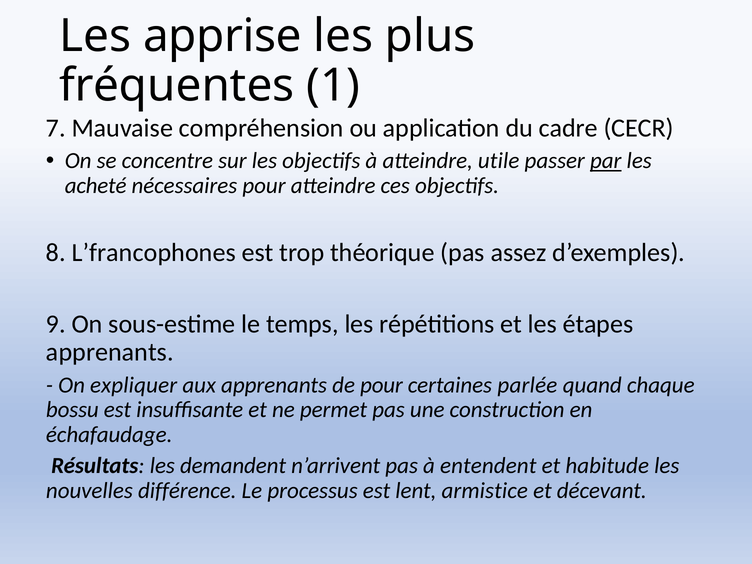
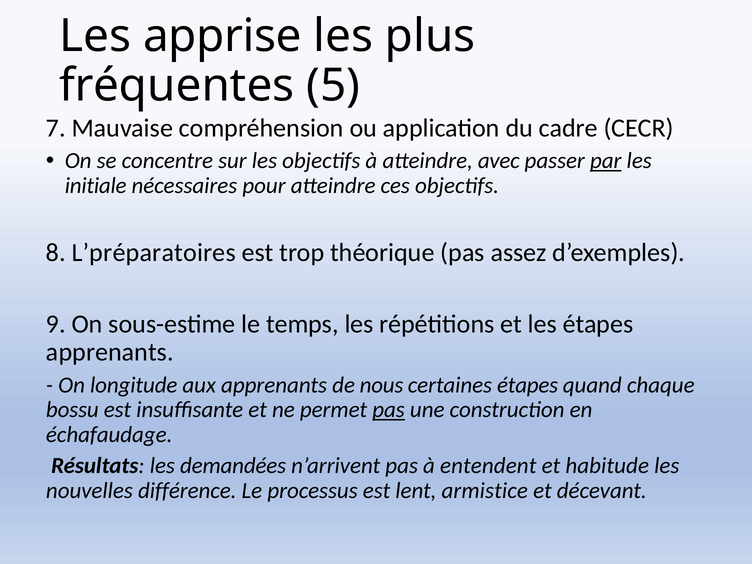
1: 1 -> 5 (333, 86)
utile: utile -> avec (499, 161)
acheté: acheté -> initiale (96, 186)
L’francophones: L’francophones -> L’préparatoires (154, 253)
expliquer: expliquer -> longitude (134, 385)
de pour: pour -> nous (382, 385)
certaines parlée: parlée -> étapes (528, 385)
pas underline: none -> present (389, 410)
demandent: demandent -> demandées (233, 466)
